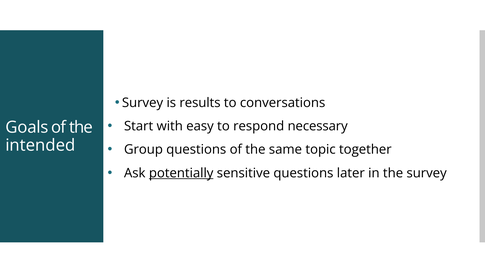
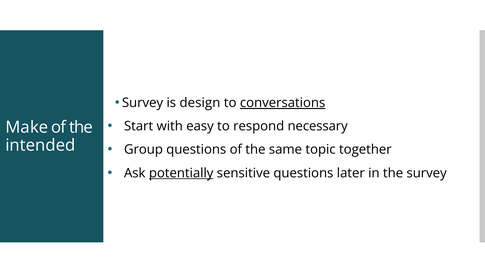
results: results -> design (200, 103)
conversations underline: none -> present (283, 103)
Goals: Goals -> Make (27, 127)
